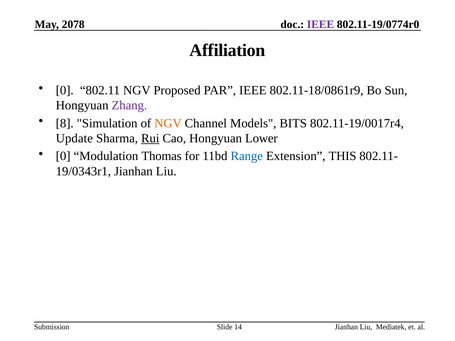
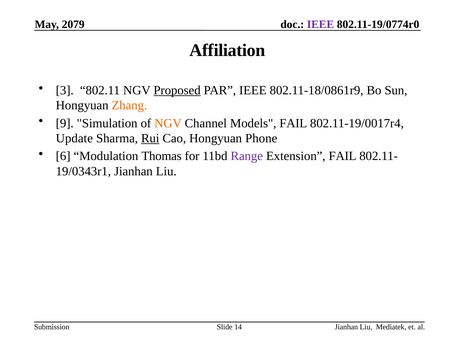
2078: 2078 -> 2079 (73, 24)
0: 0 -> 3 (65, 90)
Proposed underline: none -> present (177, 90)
Zhang colour: purple -> orange (129, 106)
8: 8 -> 9 (65, 123)
Models BITS: BITS -> FAIL (293, 123)
Lower: Lower -> Phone (261, 138)
0: 0 -> 6 (63, 156)
Range colour: blue -> purple (247, 156)
Extension THIS: THIS -> FAIL (343, 156)
